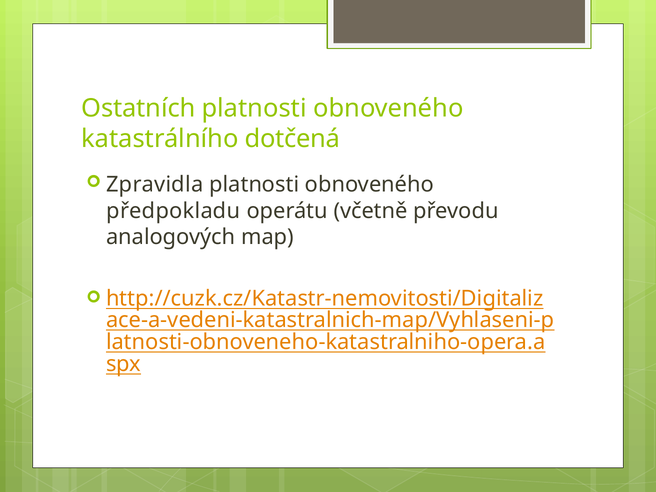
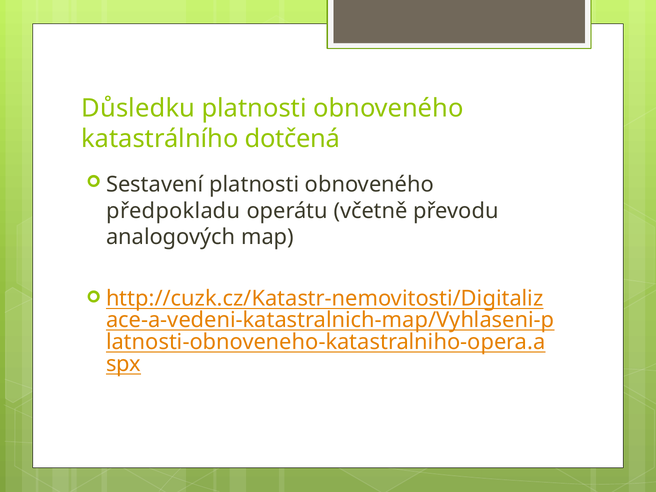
Ostatních: Ostatních -> Důsledku (138, 108)
Zpravidla: Zpravidla -> Sestavení (155, 185)
